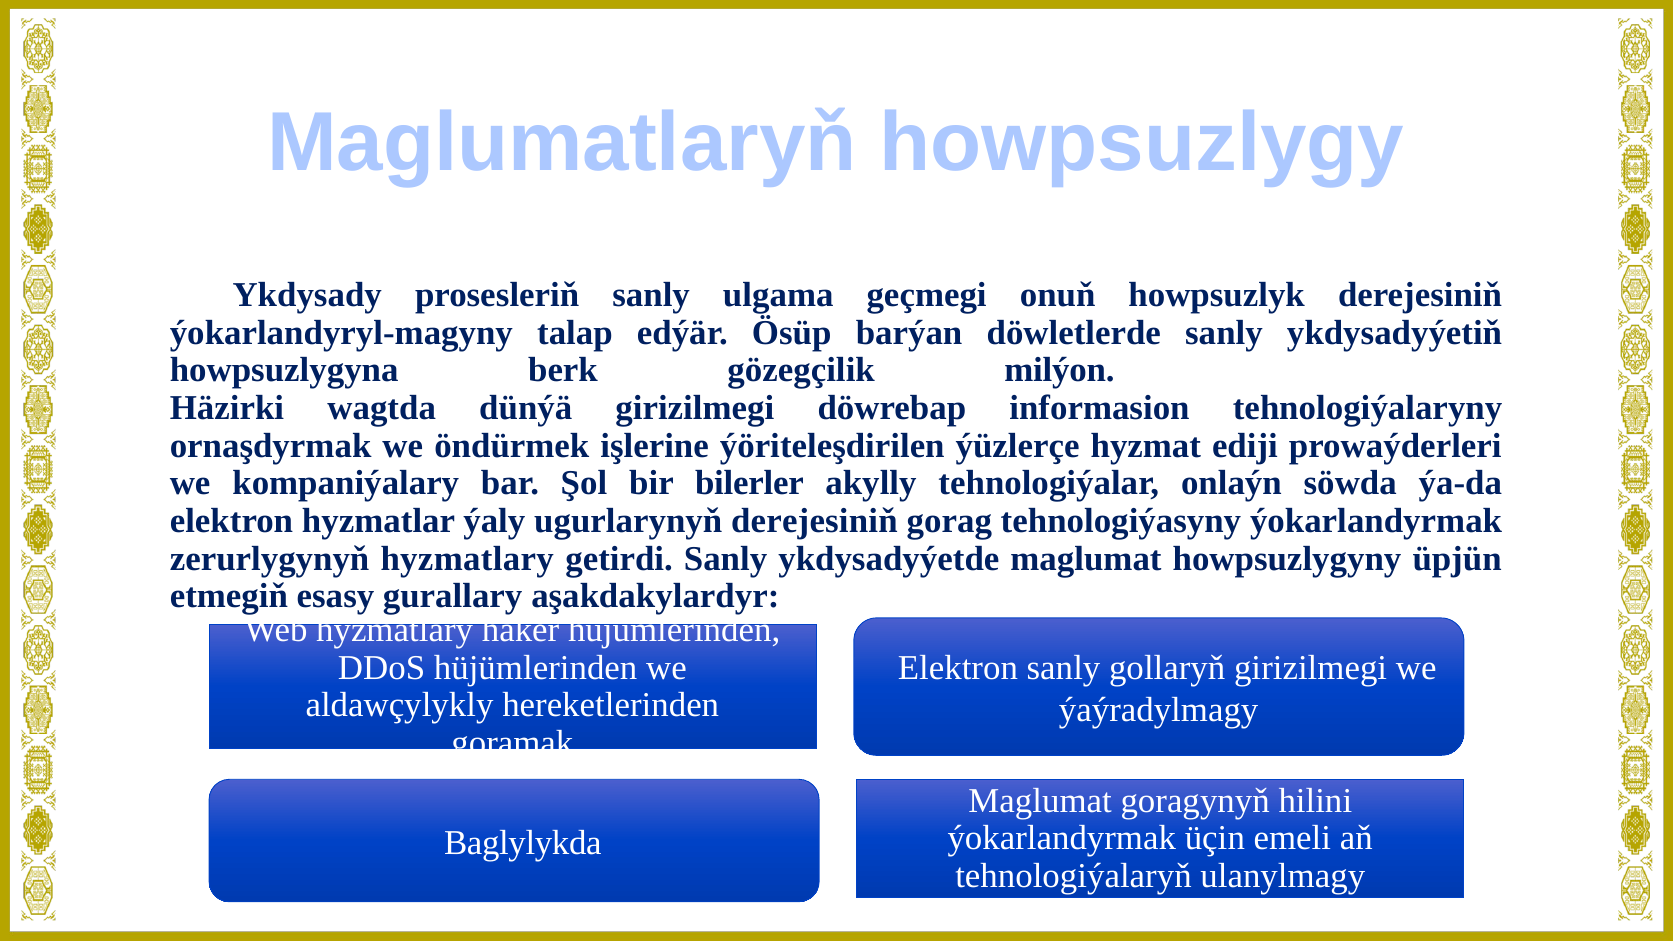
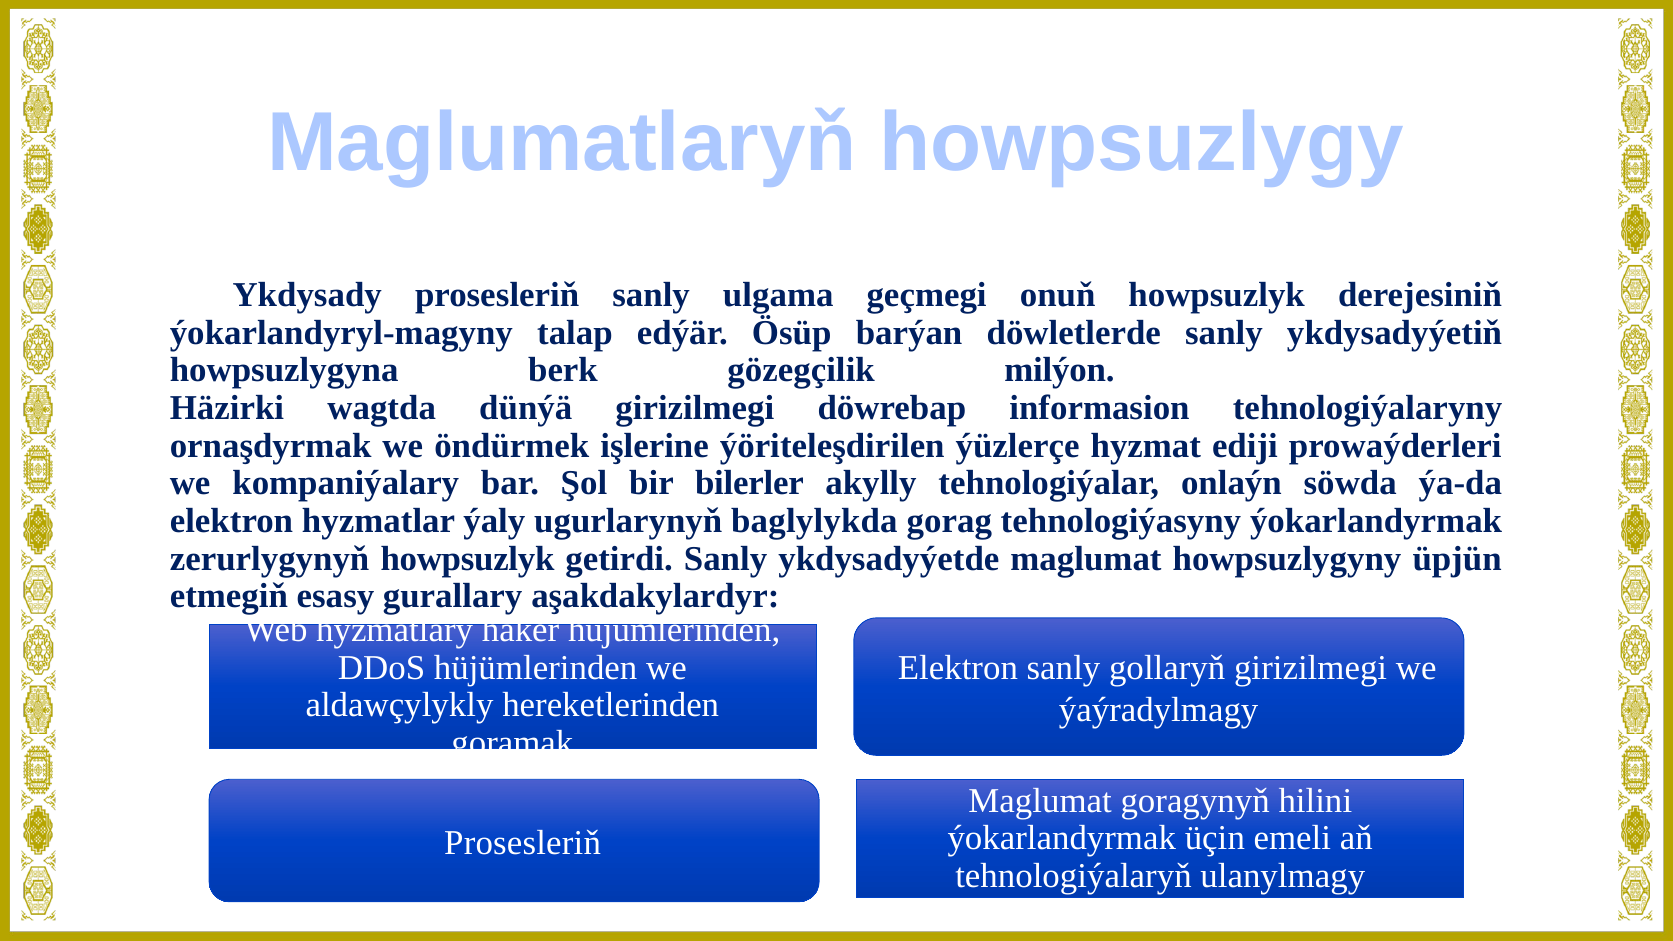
ugurlarynyň derejesiniň: derejesiniň -> baglylykda (814, 521)
zerurlygynyň hyzmatlary: hyzmatlary -> howpsuzlyk (467, 559)
Baglylykda: Baglylykda -> Prosesleriň (523, 843)
